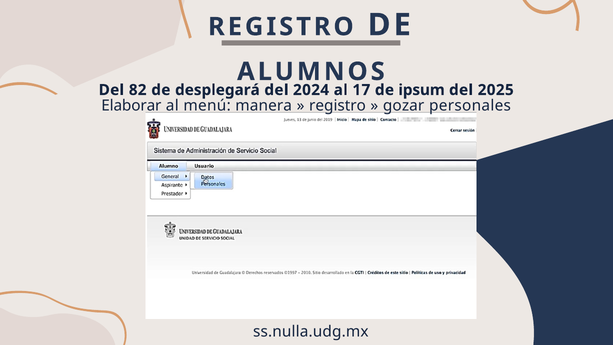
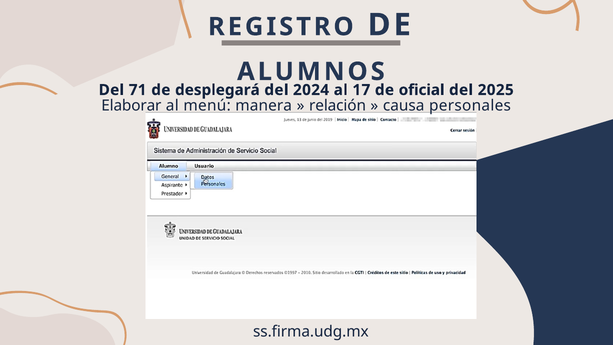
82: 82 -> 71 (138, 90)
ipsum: ipsum -> oficial (422, 90)
registro: registro -> relación (338, 106)
gozar: gozar -> causa (404, 106)
ss.nulla.udg.mx: ss.nulla.udg.mx -> ss.firma.udg.mx (311, 331)
